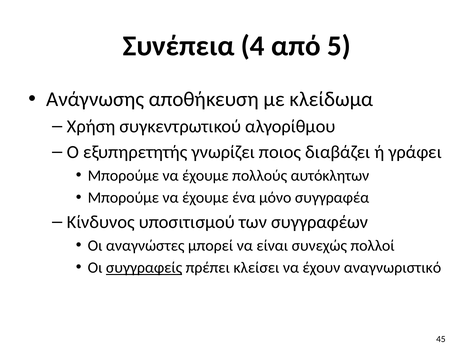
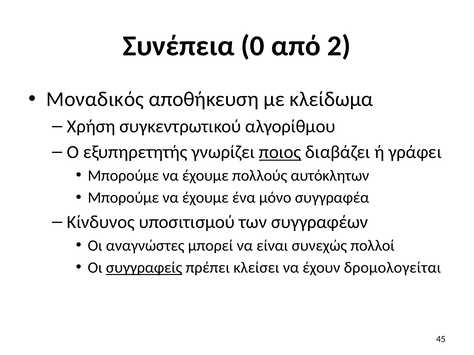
4: 4 -> 0 (253, 46)
5: 5 -> 2 (339, 46)
Ανάγνωσης: Ανάγνωσης -> Μοναδικός (95, 99)
ποιος underline: none -> present (280, 152)
αναγνωριστικό: αναγνωριστικό -> δρομολογείται (392, 268)
